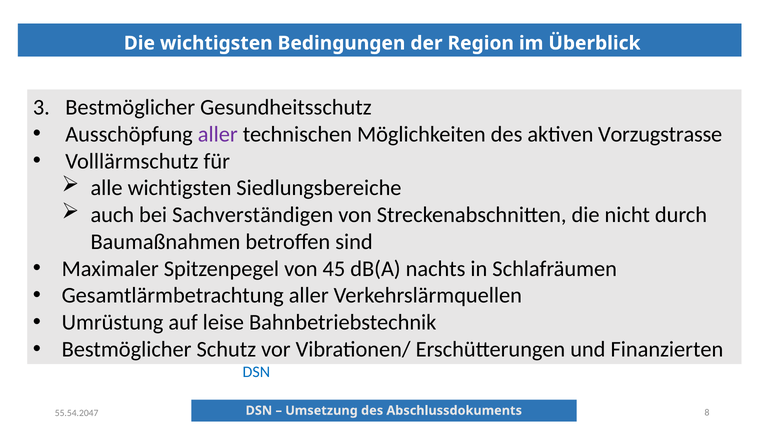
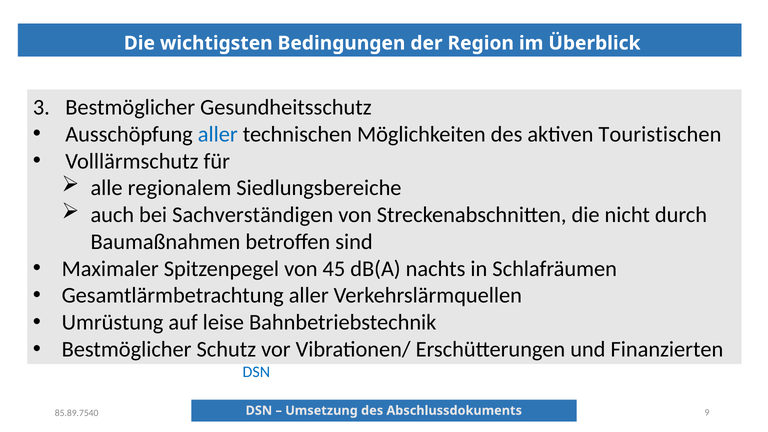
aller colour: purple -> blue (218, 134)
Vorzugstrasse: Vorzugstrasse -> Touristischen (660, 134)
alle wichtigsten: wichtigsten -> regionalem (179, 188)
55.54.2047: 55.54.2047 -> 85.89.7540 (77, 413)
8: 8 -> 9 (707, 412)
